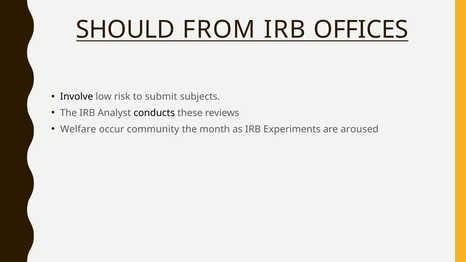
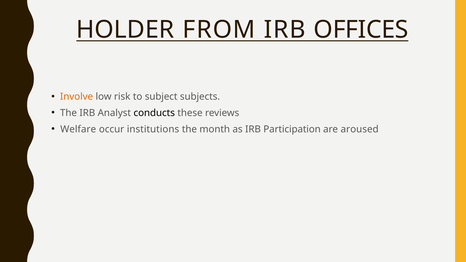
SHOULD: SHOULD -> HOLDER (125, 30)
Involve colour: black -> orange (77, 97)
submit: submit -> subject (161, 97)
community: community -> institutions (153, 129)
Experiments: Experiments -> Participation (292, 129)
